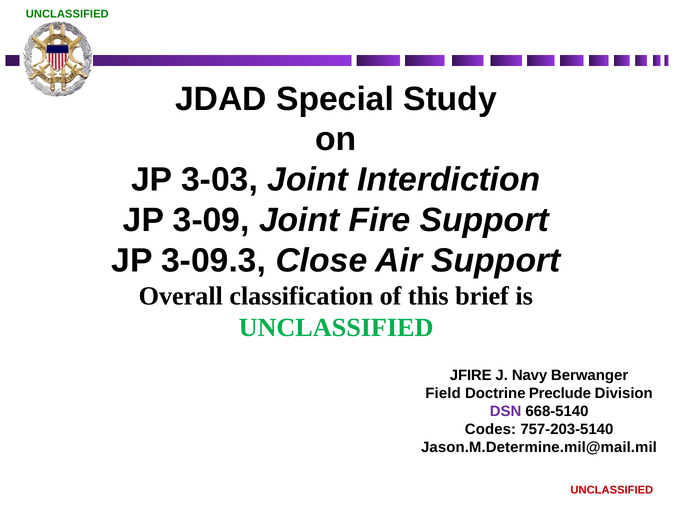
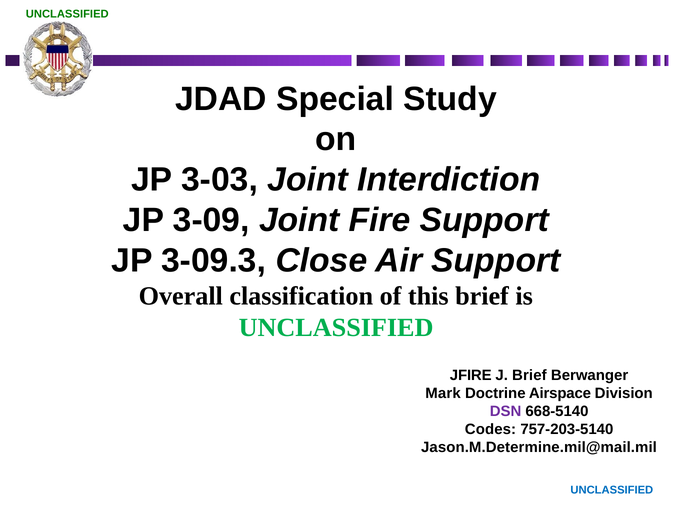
J Navy: Navy -> Brief (529, 376)
Field: Field -> Mark (443, 394)
Preclude: Preclude -> Airspace (560, 394)
UNCLASSIFIED colour: red -> blue (612, 491)
